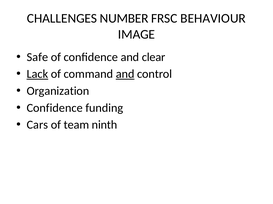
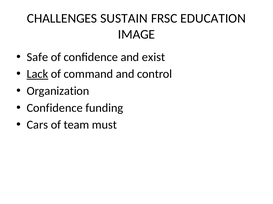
NUMBER: NUMBER -> SUSTAIN (124, 18)
BEHAVIOUR: BEHAVIOUR -> EDUCATION (213, 18)
clear: clear -> exist (154, 57)
and underline: present -> none (125, 74)
ninth: ninth -> must (104, 125)
